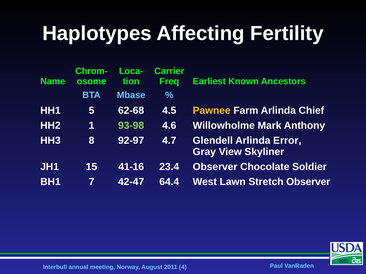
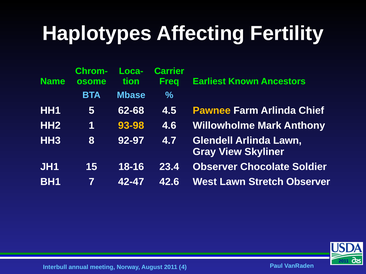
93-98 colour: light green -> yellow (131, 126)
Arlinda Error: Error -> Lawn (287, 141)
41-16: 41-16 -> 18-16 (131, 167)
64.4: 64.4 -> 42.6 (169, 182)
